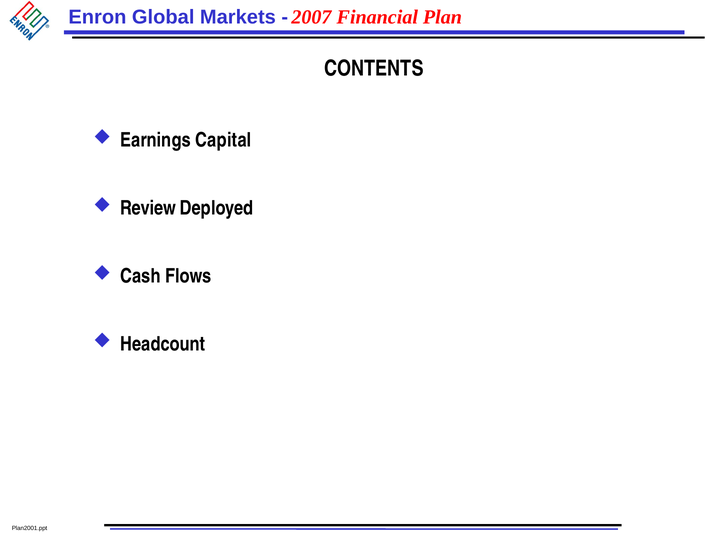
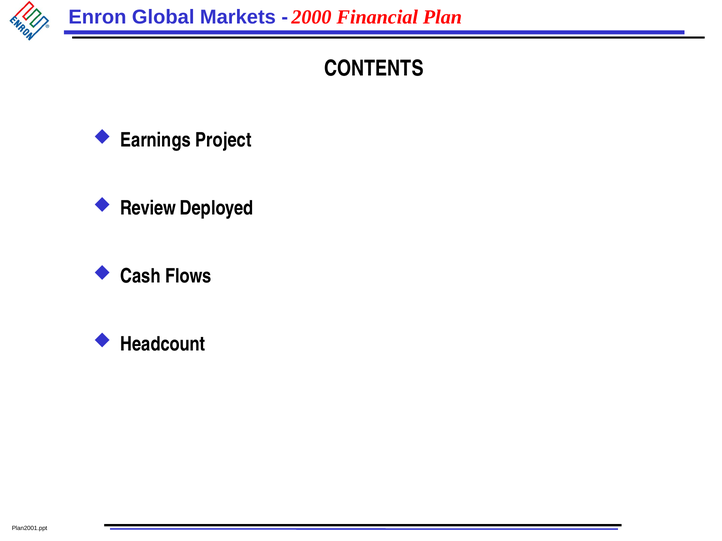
2007: 2007 -> 2000 (311, 17)
Capital: Capital -> Project (224, 141)
